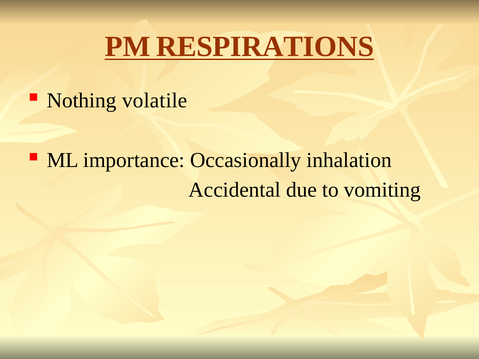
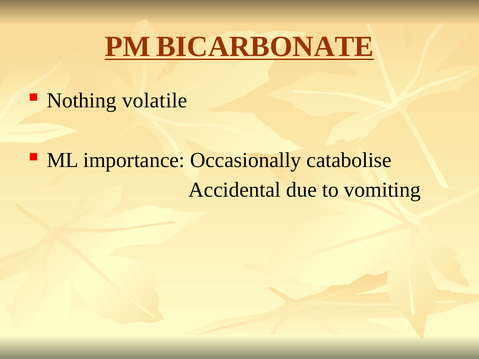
RESPIRATIONS: RESPIRATIONS -> BICARBONATE (265, 47)
inhalation: inhalation -> catabolise (349, 160)
